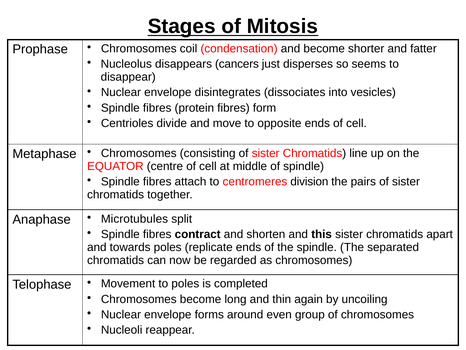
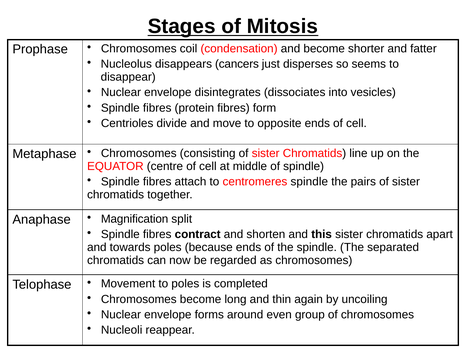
centromeres division: division -> spindle (309, 181)
Microtubules: Microtubules -> Magnification (135, 219)
replicate: replicate -> because (209, 247)
